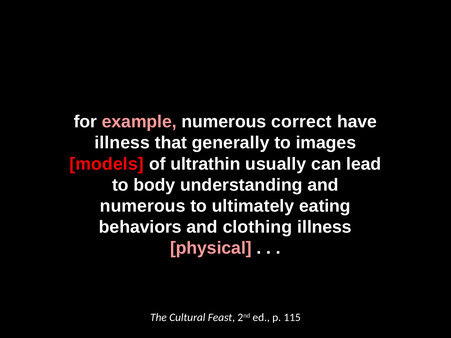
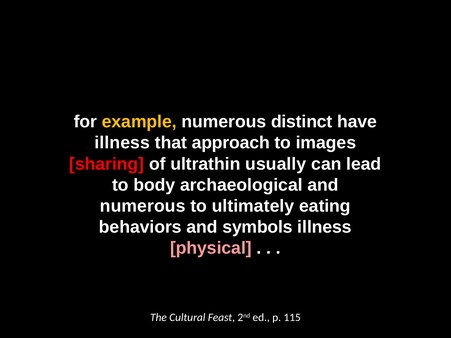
example colour: pink -> yellow (139, 122)
correct: correct -> distinct (302, 122)
generally: generally -> approach (231, 143)
models: models -> sharing (107, 164)
understanding: understanding -> archaeological (241, 185)
clothing: clothing -> symbols (258, 227)
